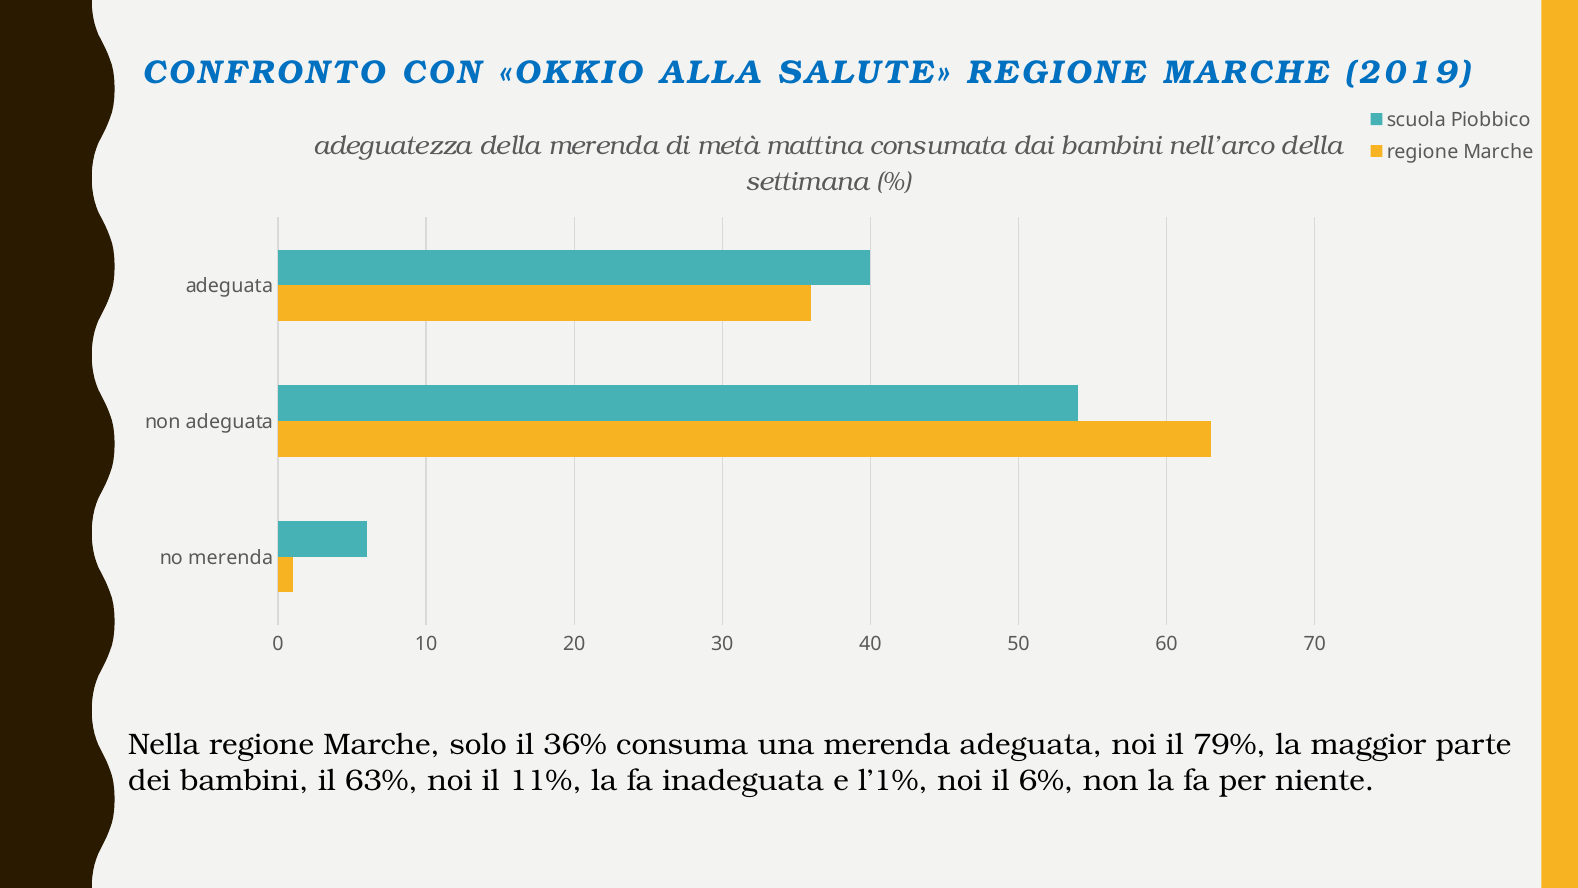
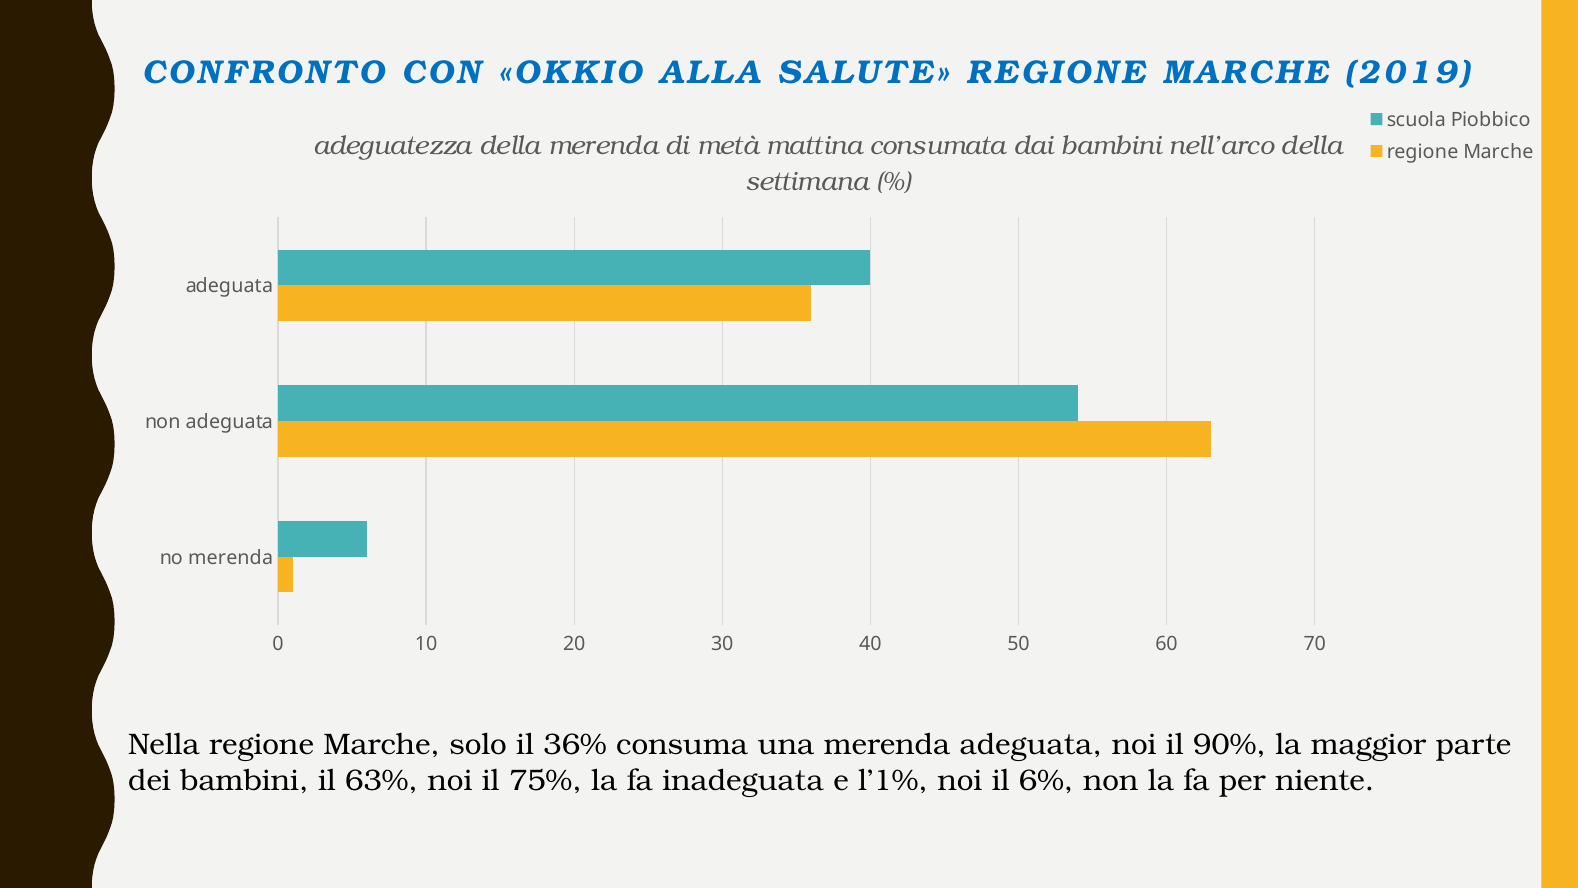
79%: 79% -> 90% (1230, 745)
11%: 11% -> 75% (545, 780)
